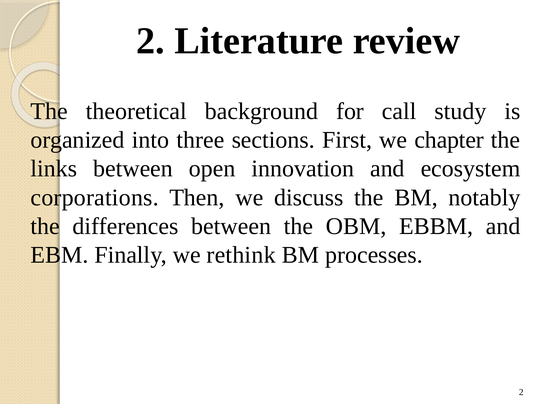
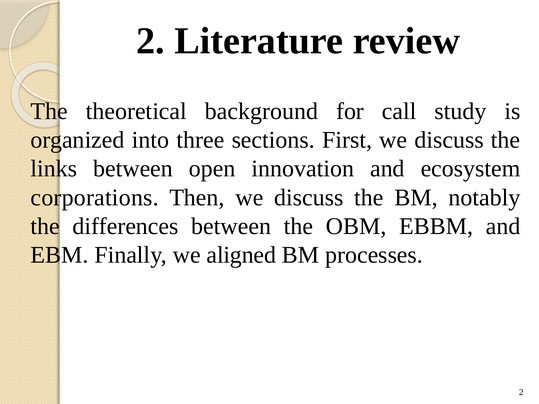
First we chapter: chapter -> discuss (449, 140)
rethink: rethink -> aligned (241, 255)
